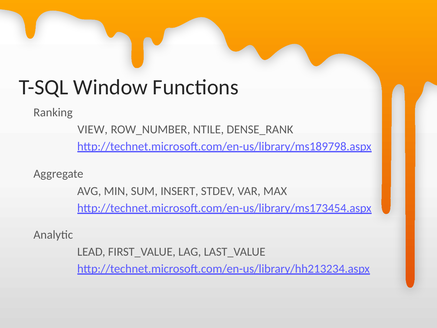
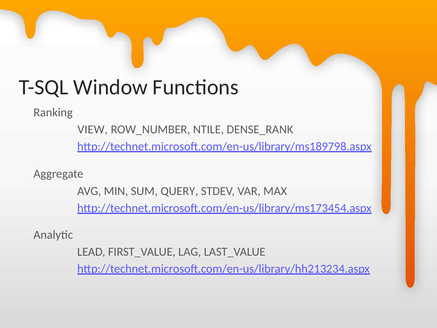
INSERT: INSERT -> QUERY (179, 191)
